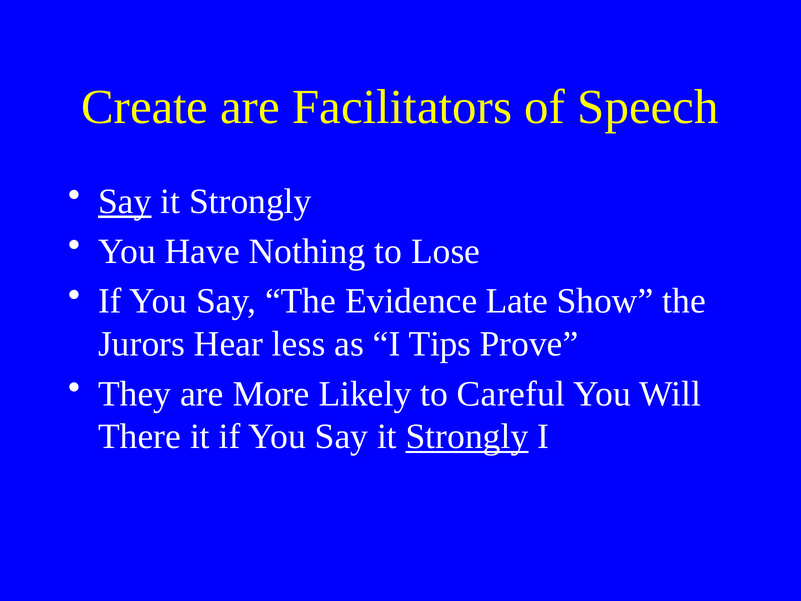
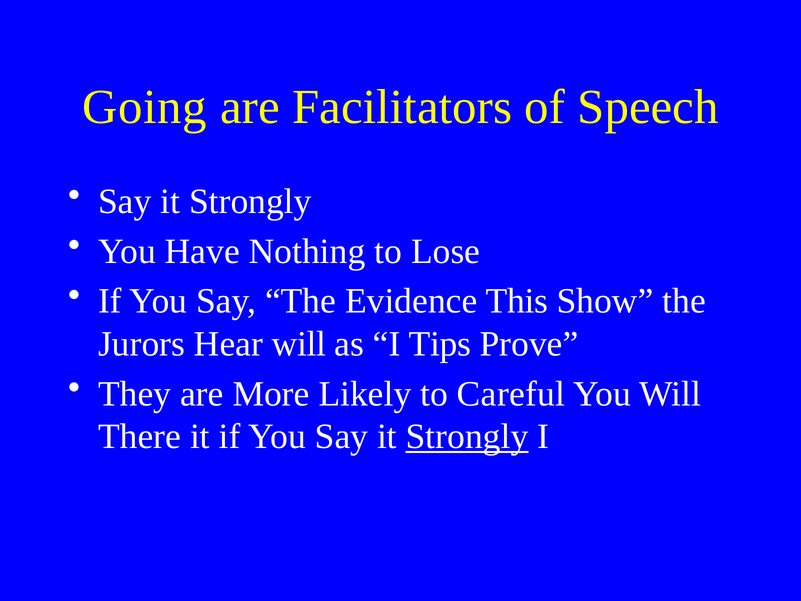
Create: Create -> Going (144, 107)
Say underline: present -> none (125, 201)
Late: Late -> This (517, 301)
Hear less: less -> will (299, 344)
